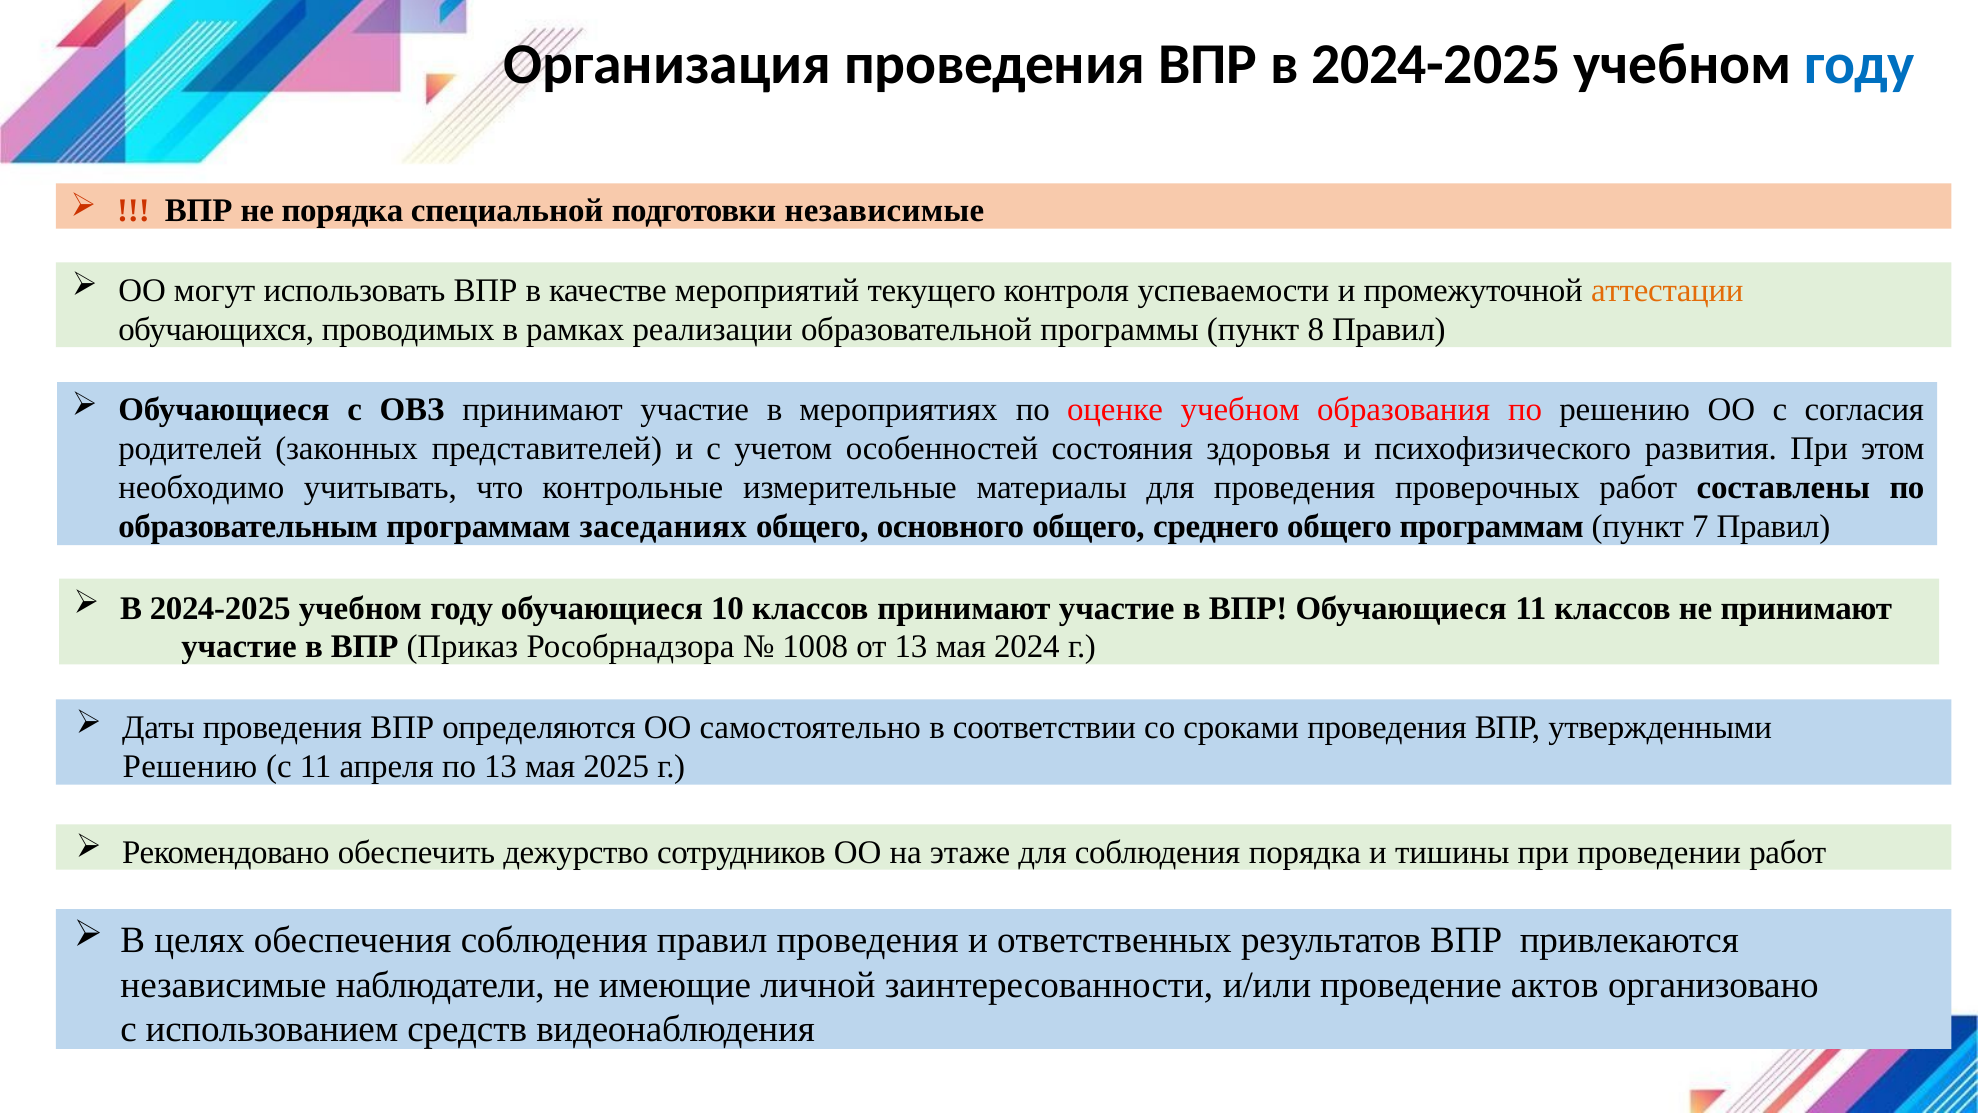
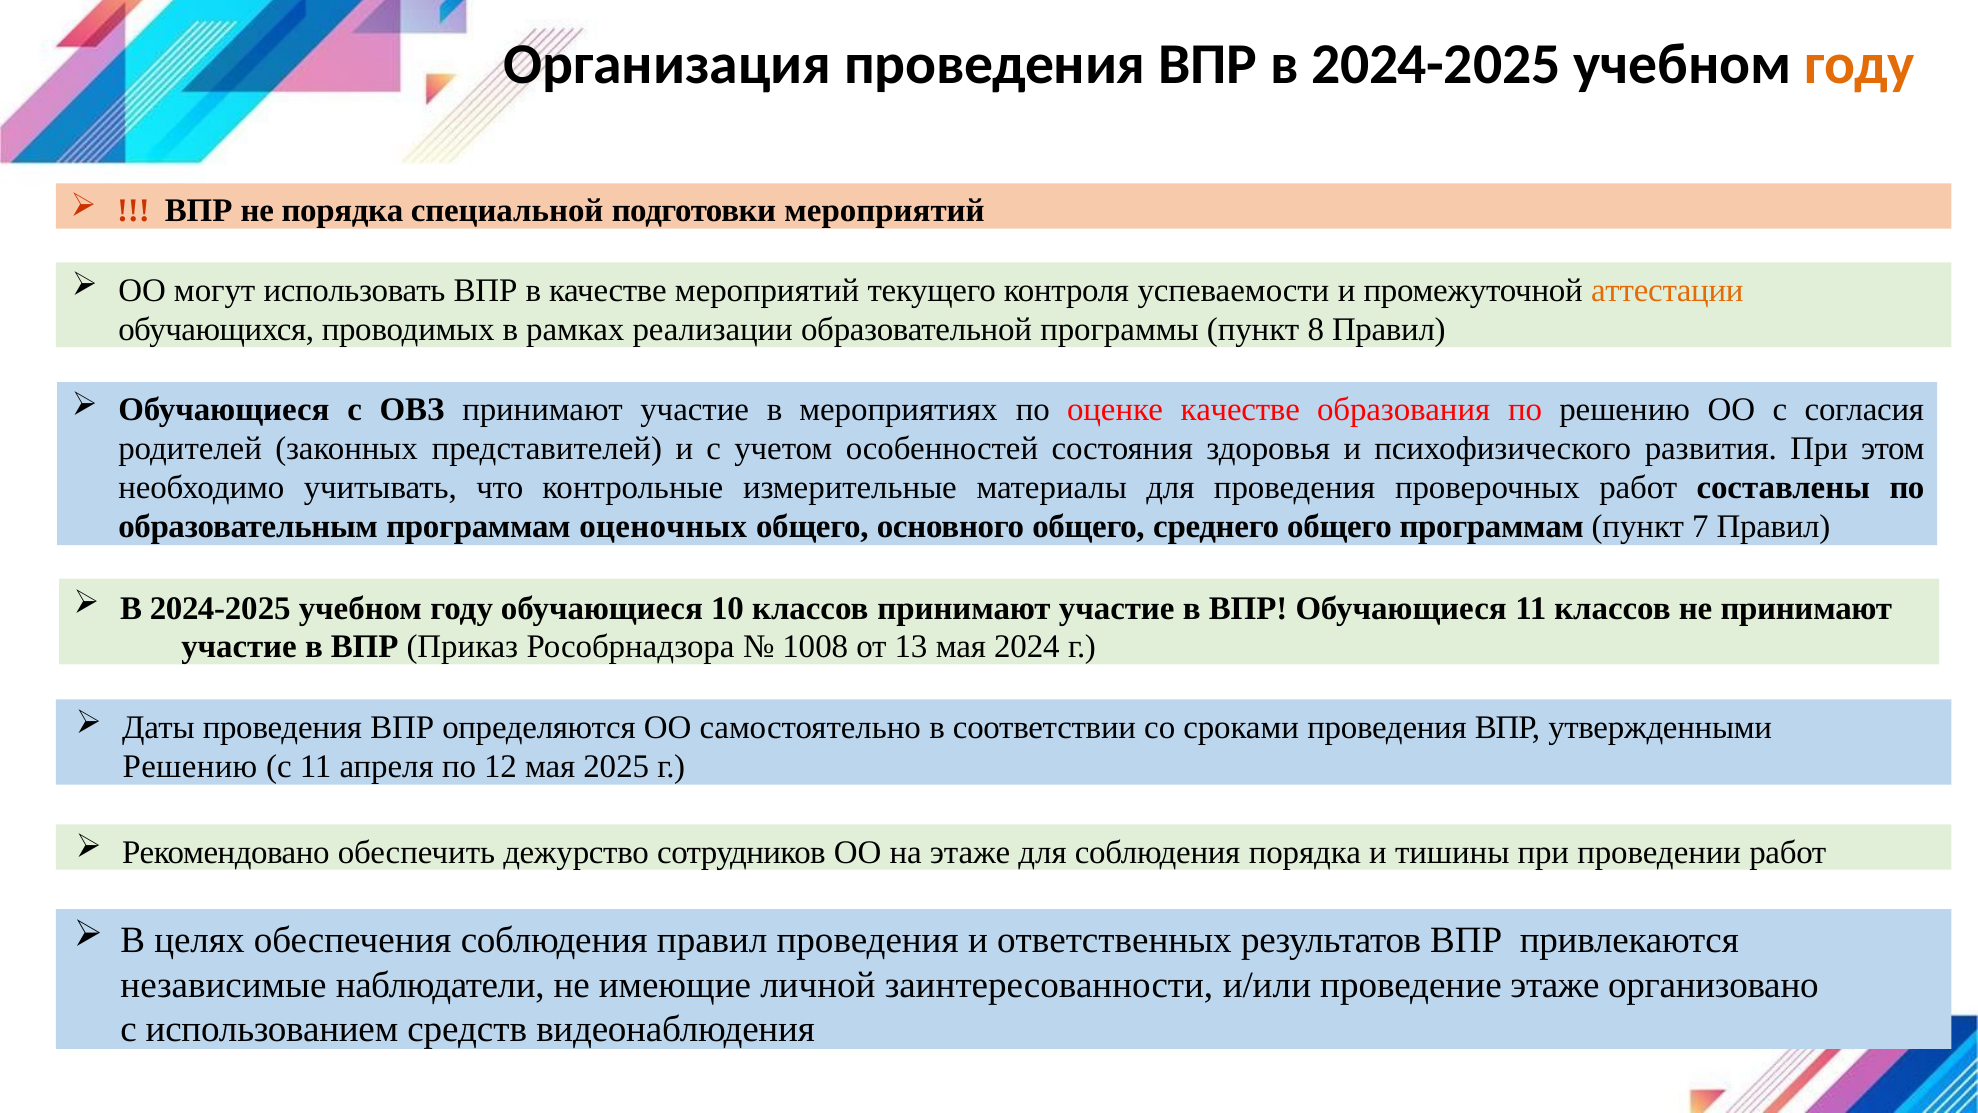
году colour: blue -> orange (1860, 64)
подготовки независимые: независимые -> мероприятий (885, 211)
оценке учебном: учебном -> качестве (1240, 409)
заседаниях: заседаниях -> оценочных (663, 526)
по 13: 13 -> 12 (500, 767)
проведение актов: актов -> этаже (1555, 985)
